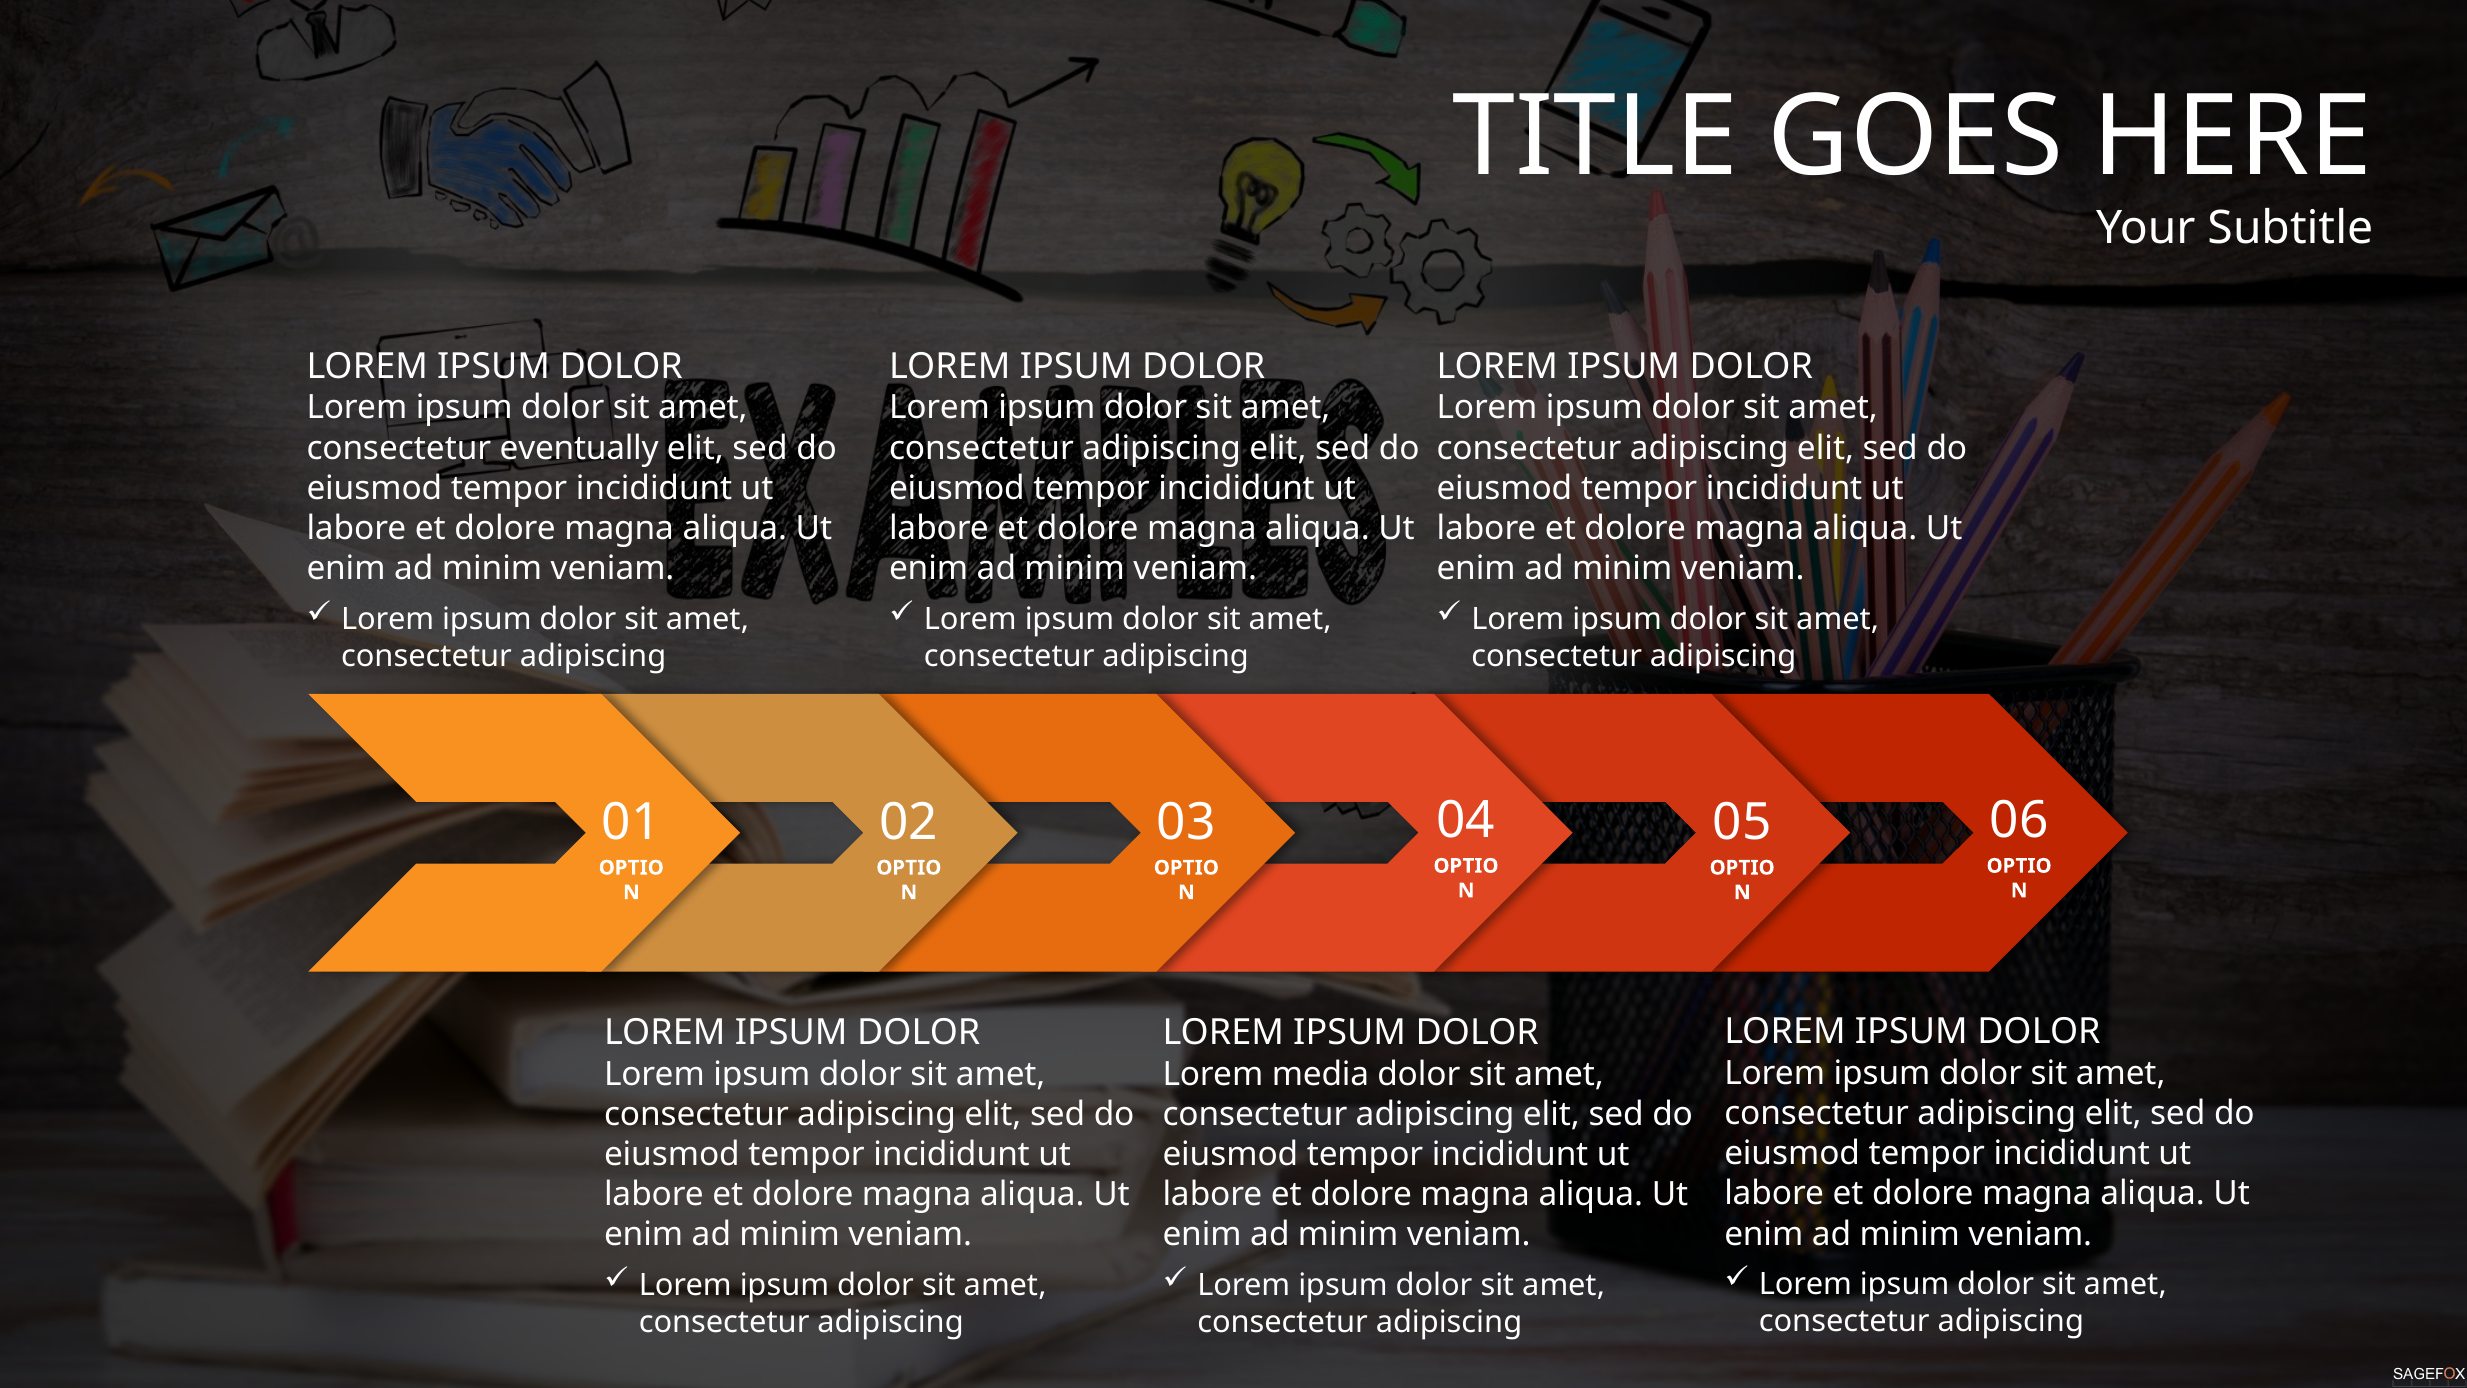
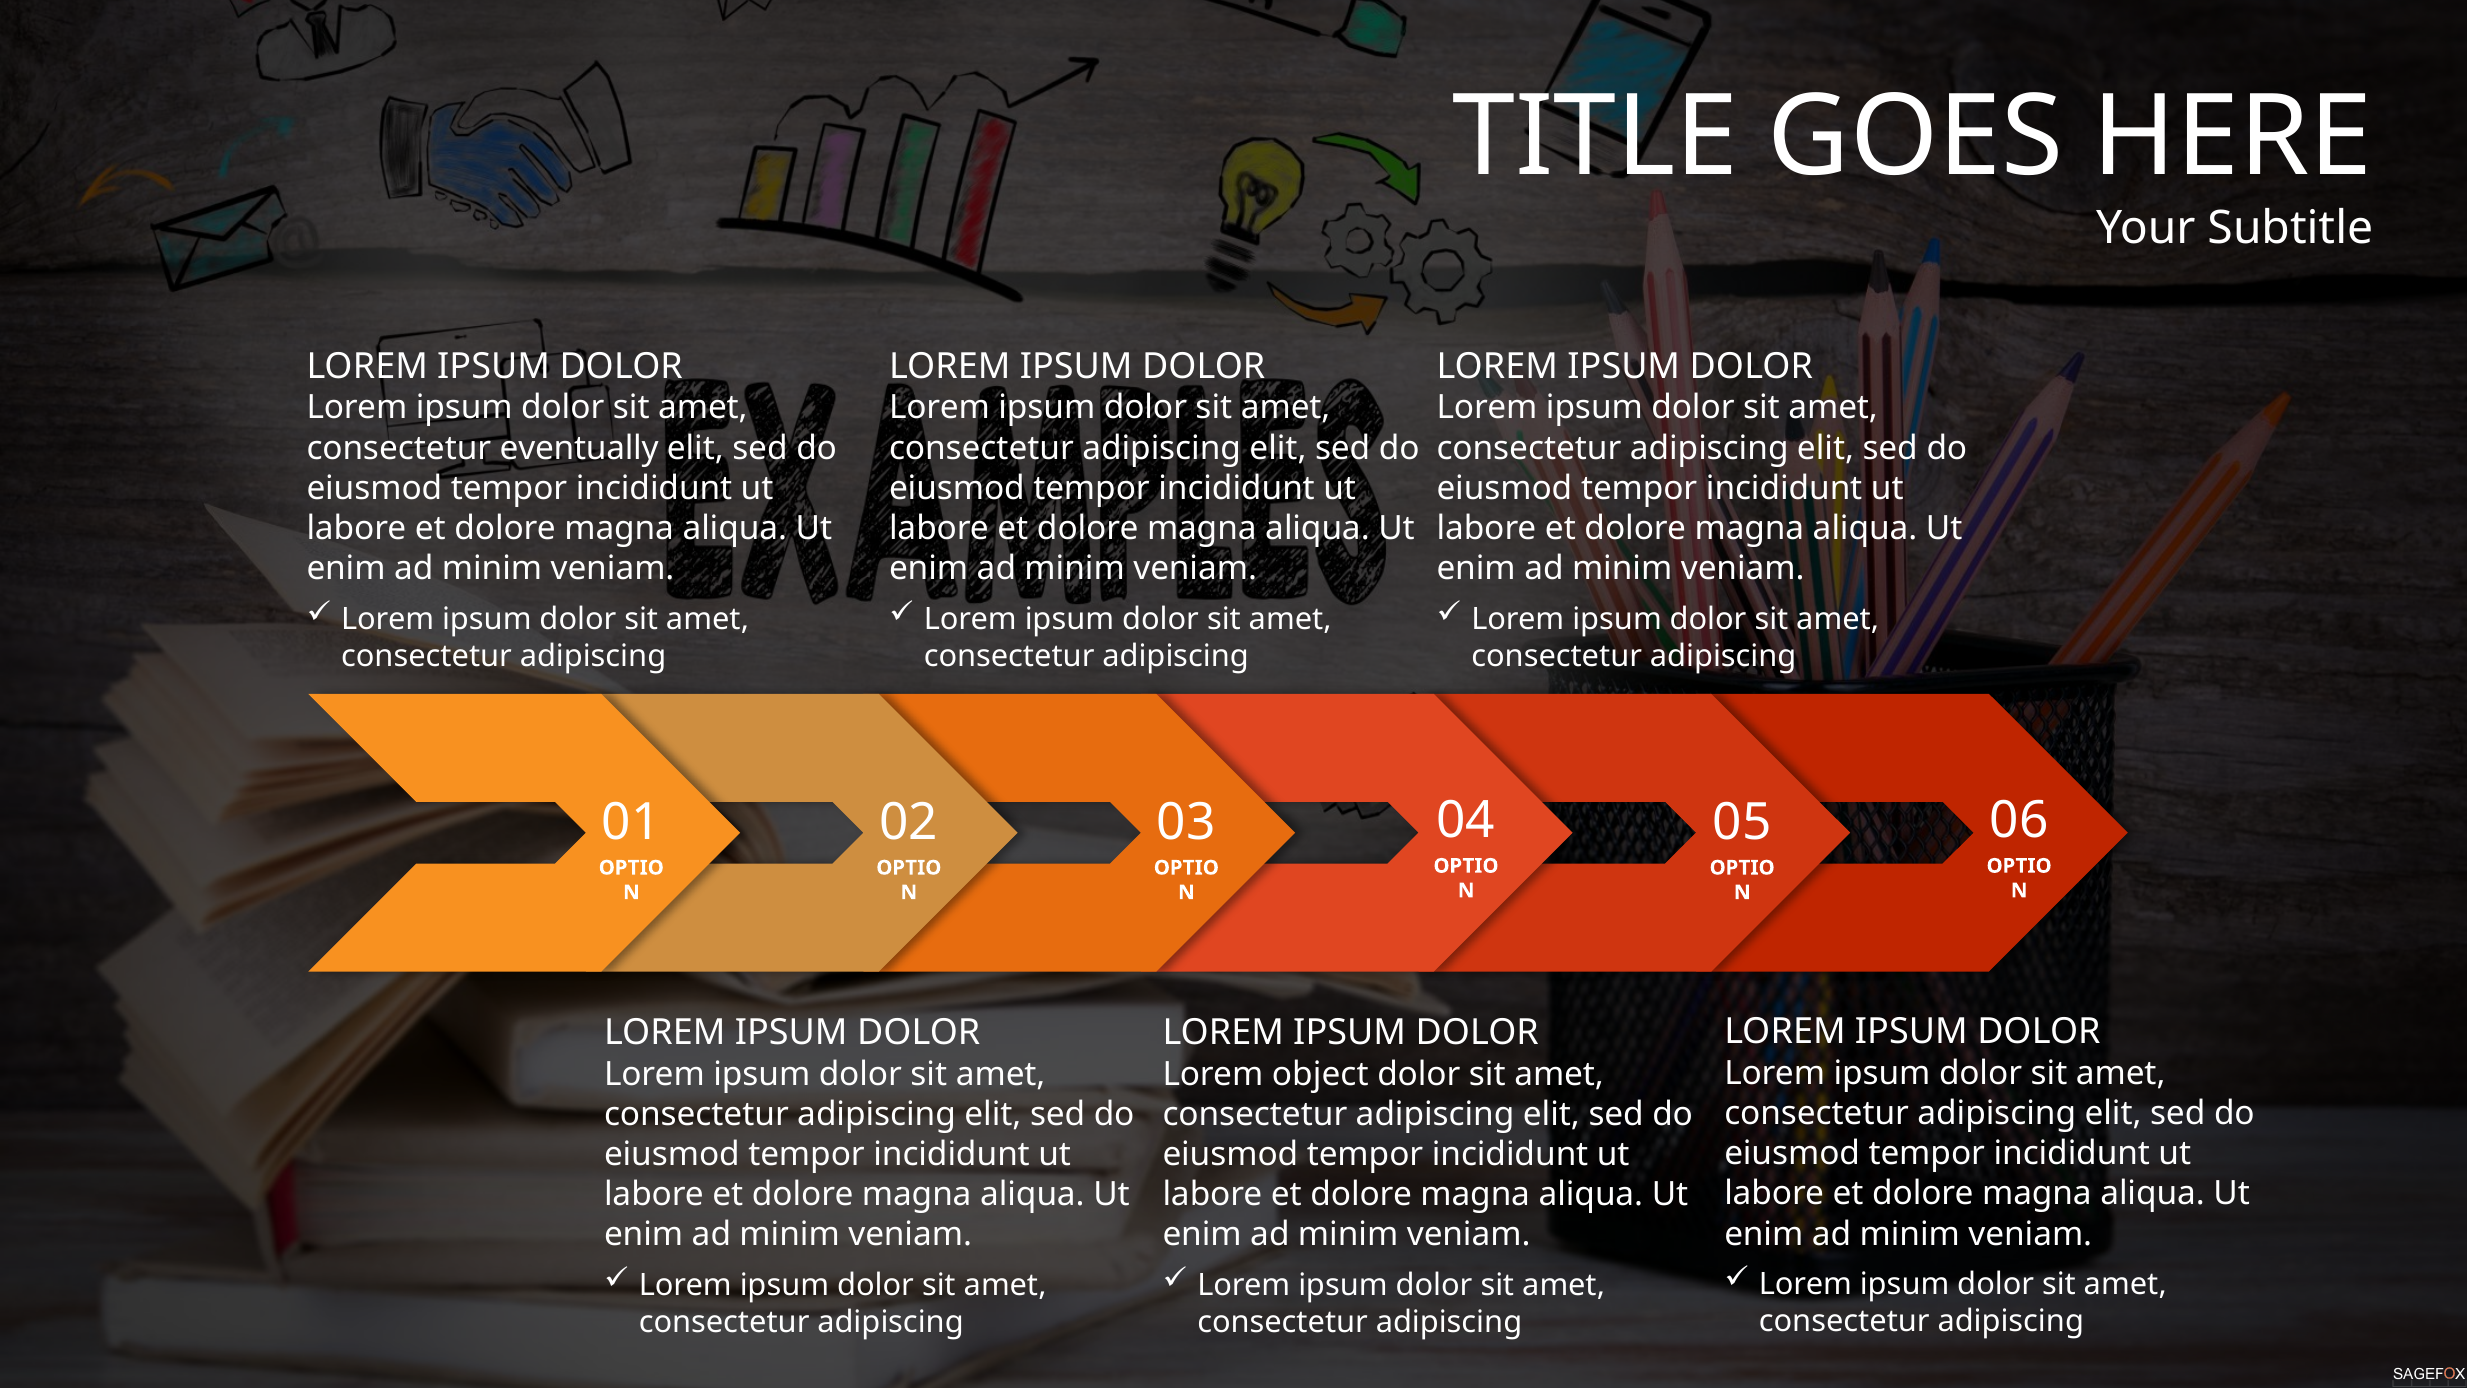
media: media -> object (1320, 1074)
